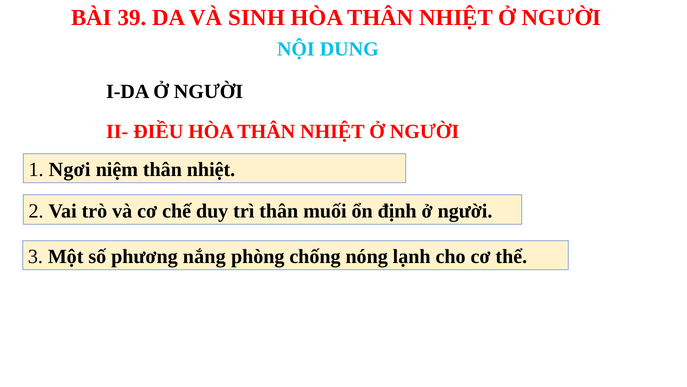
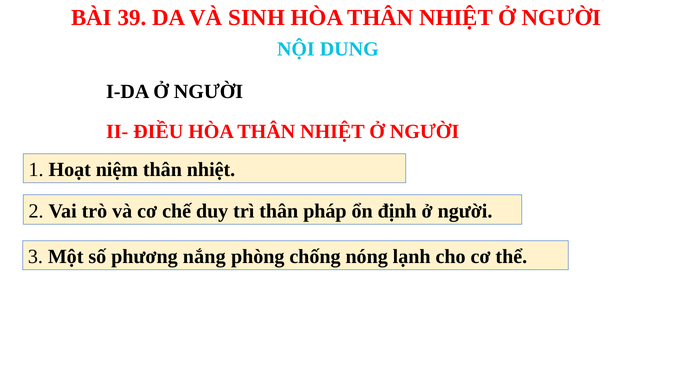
Ngơi: Ngơi -> Hoạt (70, 169)
muối: muối -> pháp (325, 211)
